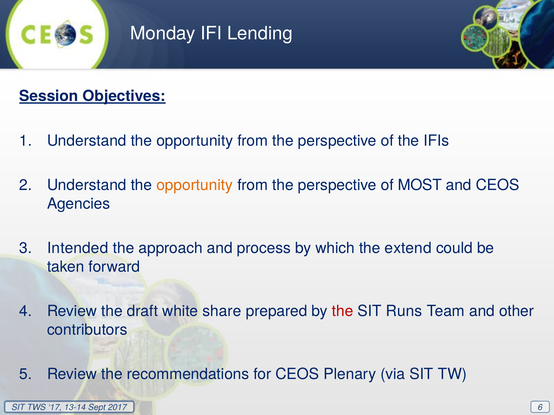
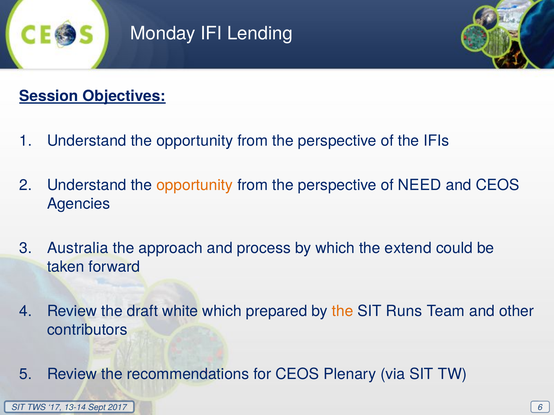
MOST: MOST -> NEED (420, 185)
Intended: Intended -> Australia (78, 248)
white share: share -> which (222, 312)
the colour: red -> orange (343, 312)
